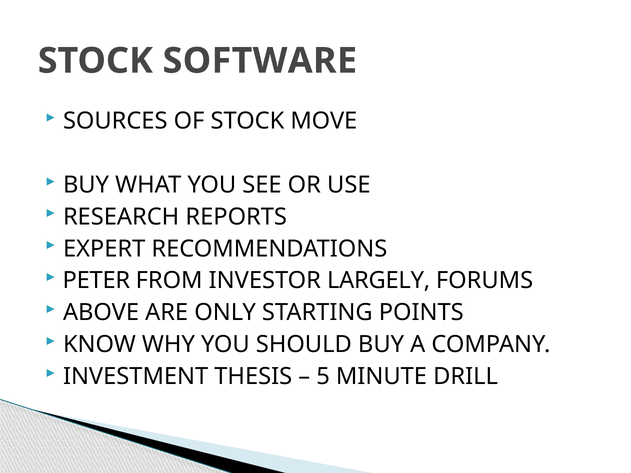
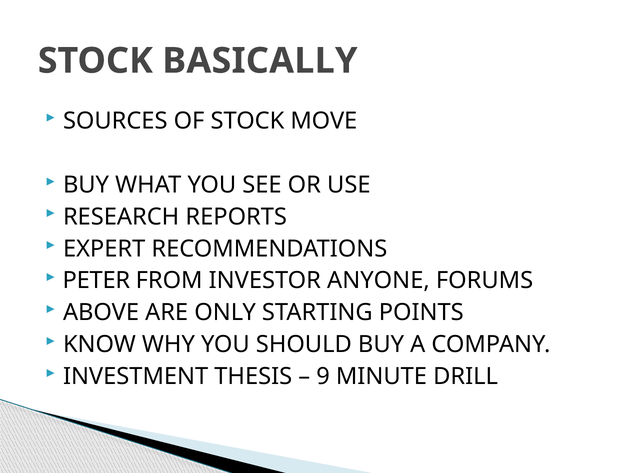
SOFTWARE: SOFTWARE -> BASICALLY (260, 61)
LARGELY: LARGELY -> ANYONE (378, 281)
5: 5 -> 9 (323, 377)
